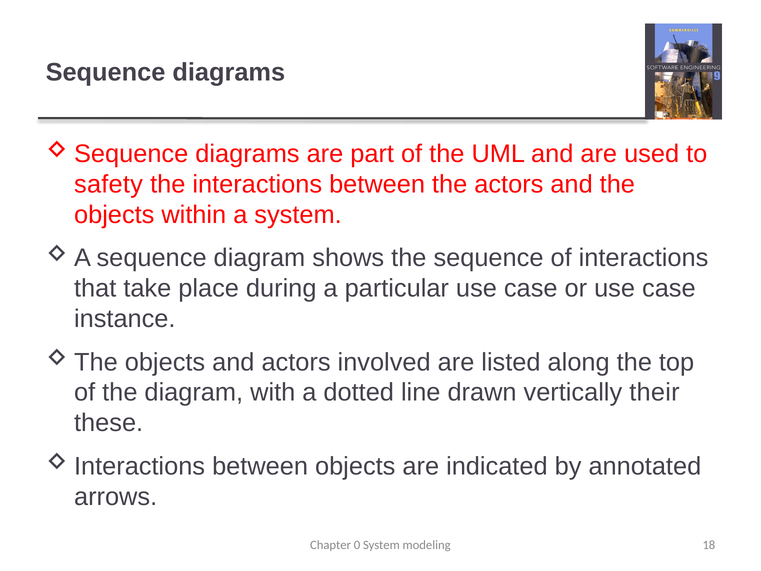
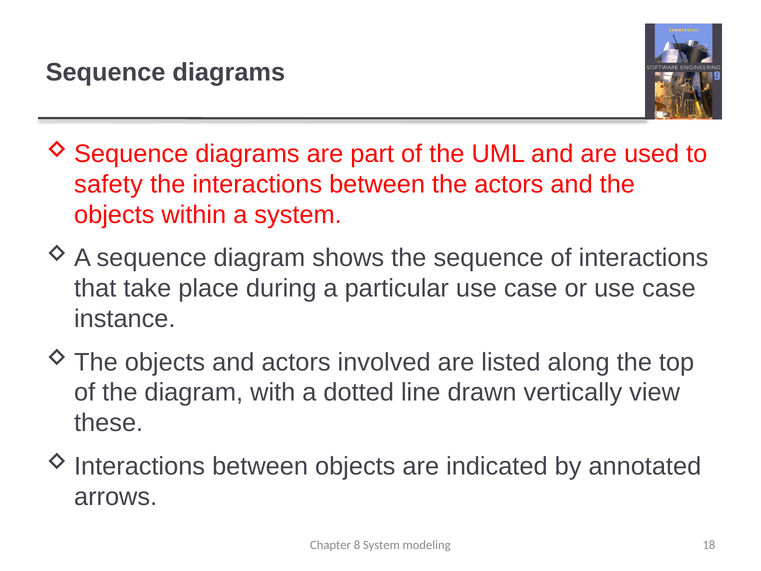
their: their -> view (655, 392)
0: 0 -> 8 (357, 545)
